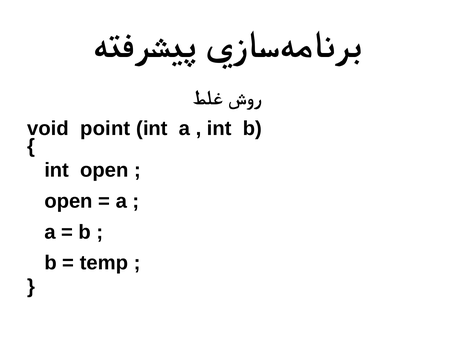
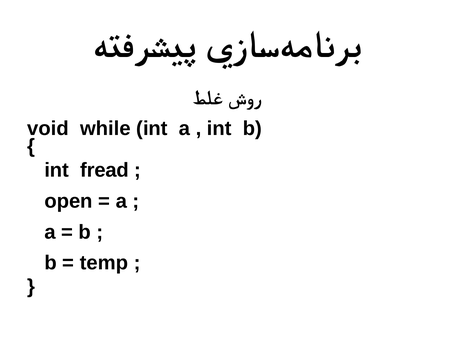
point: point -> while (105, 129)
int open: open -> fread (105, 170)
